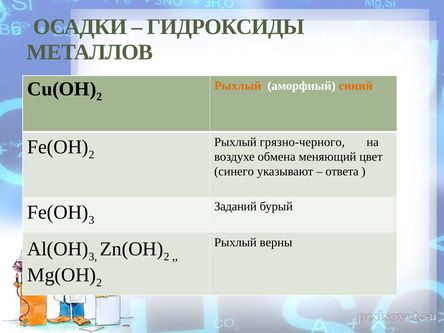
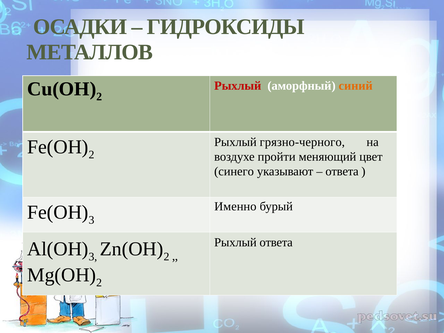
Рыхлый colour: orange -> red (238, 86)
обмена: обмена -> пройти (277, 157)
Заданий: Заданий -> Именно (235, 206)
Рыхлый верны: верны -> ответа (276, 242)
